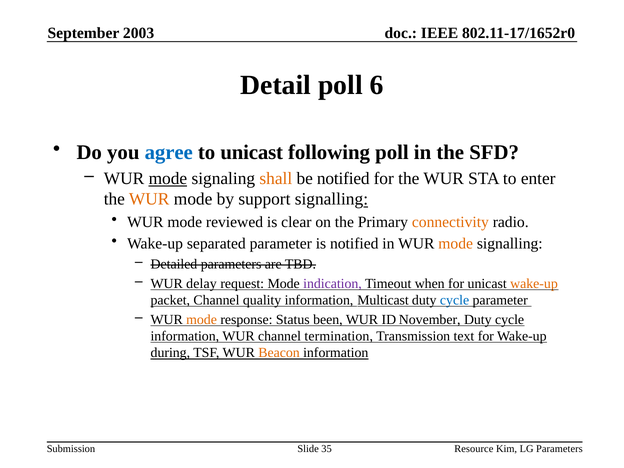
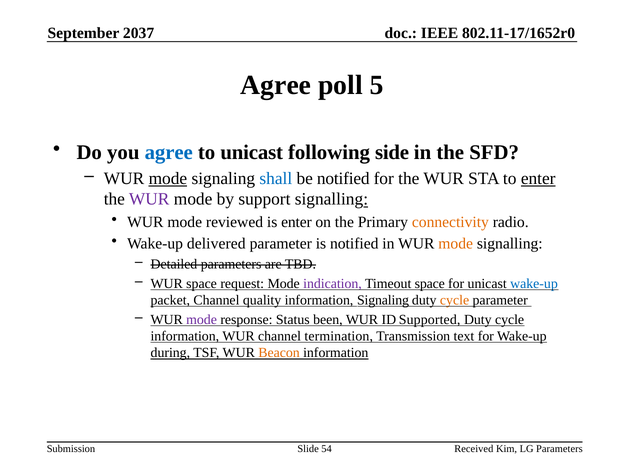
2003: 2003 -> 2037 (139, 33)
Detail: Detail -> Agree (276, 85)
6: 6 -> 5 (377, 85)
following poll: poll -> side (392, 152)
shall colour: orange -> blue (276, 178)
enter underline: none -> present (538, 178)
WUR colour: orange -> purple (149, 199)
is clear: clear -> enter (296, 222)
separated: separated -> delivered (216, 244)
WUR delay: delay -> space (202, 284)
Timeout when: when -> space (430, 284)
wake-up colour: orange -> blue (534, 284)
information Multicast: Multicast -> Signaling (383, 300)
cycle colour: blue -> orange (455, 300)
mode colour: orange -> purple (202, 320)
November: November -> Supported (430, 320)
35: 35 -> 54 (327, 449)
Resource: Resource -> Received (474, 449)
